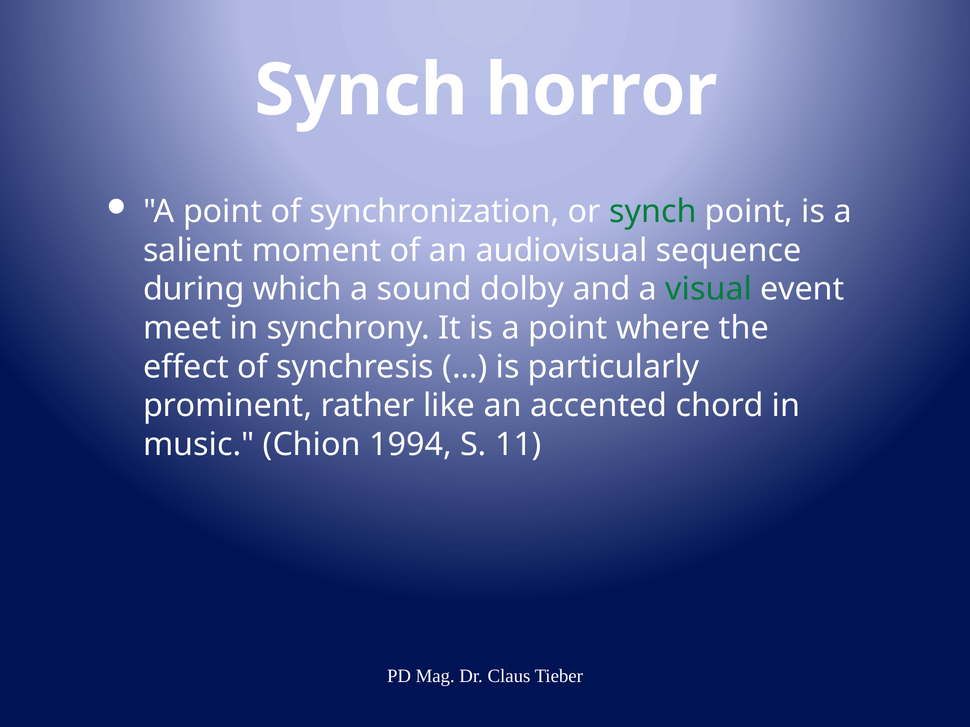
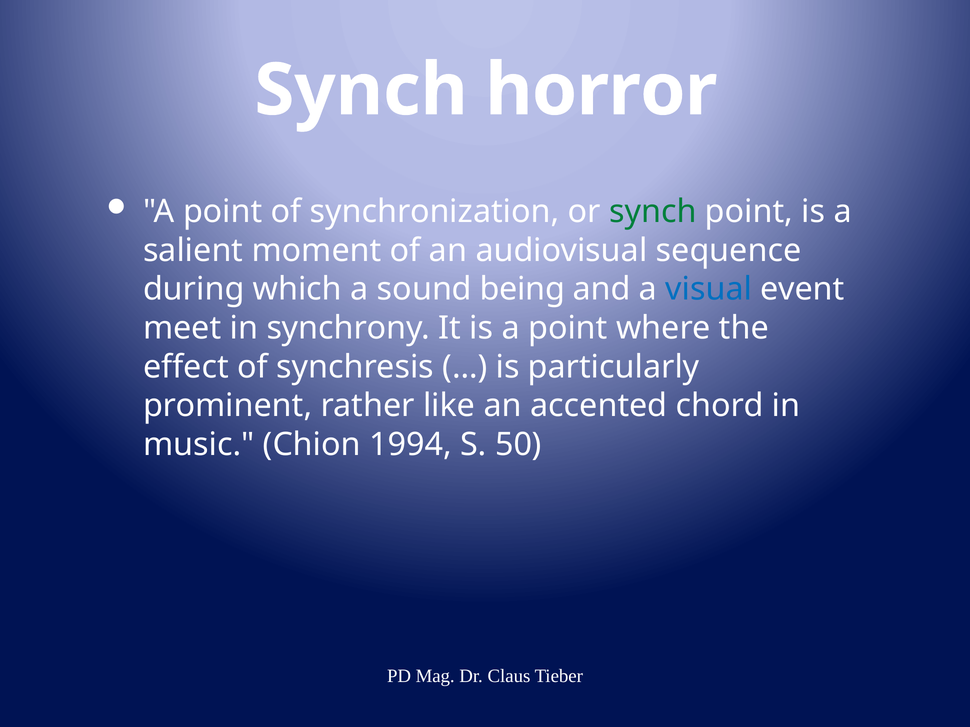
dolby: dolby -> being (522, 290)
visual colour: green -> blue (709, 290)
11: 11 -> 50 (518, 445)
